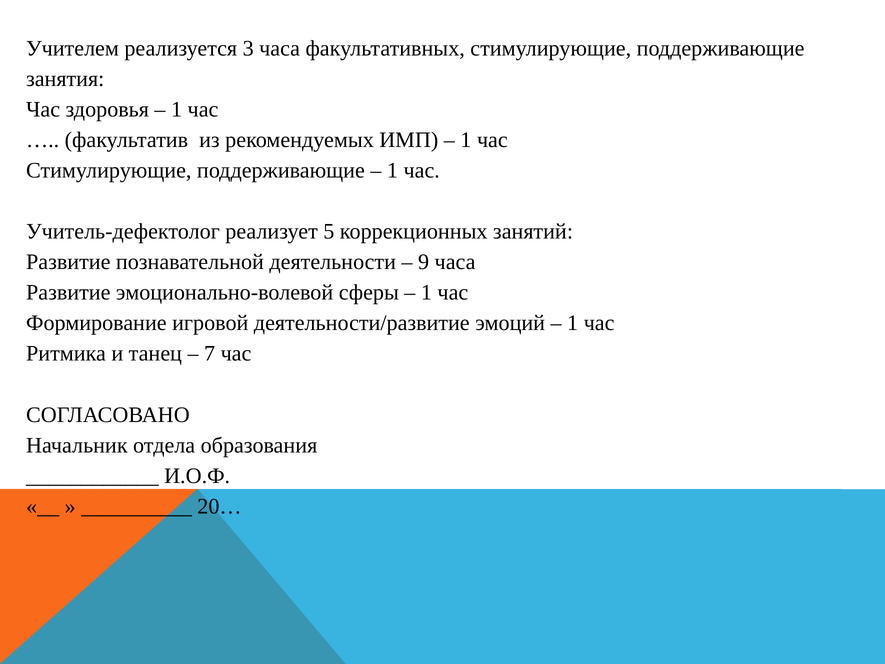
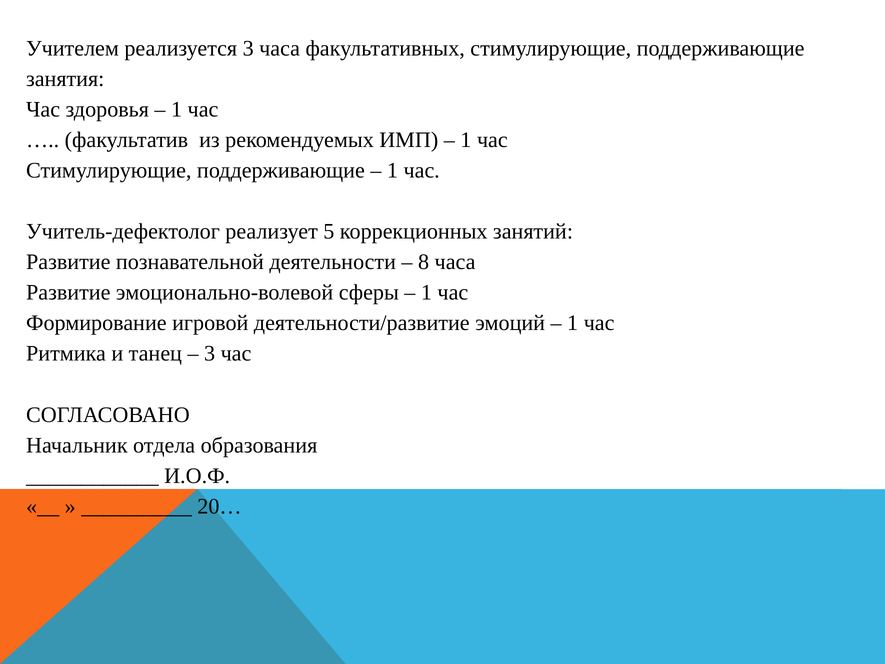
9: 9 -> 8 (424, 262)
7: 7 -> 3 (210, 354)
